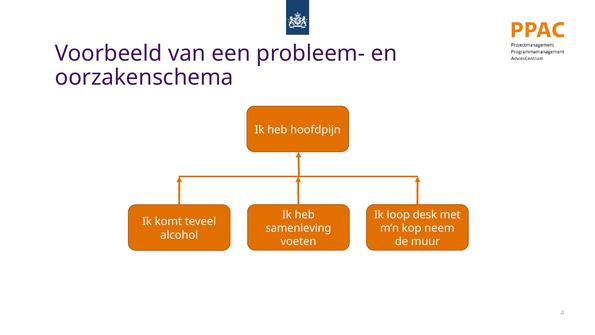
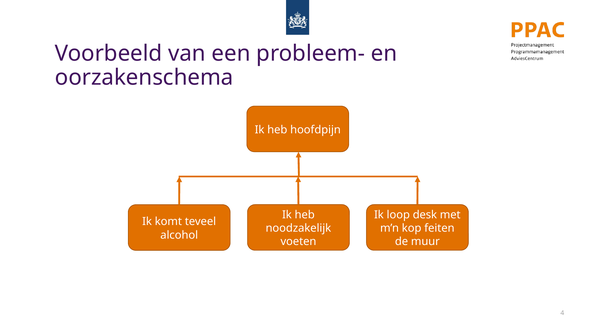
samenleving: samenleving -> noodzakelijk (298, 228)
neem: neem -> feiten (439, 228)
